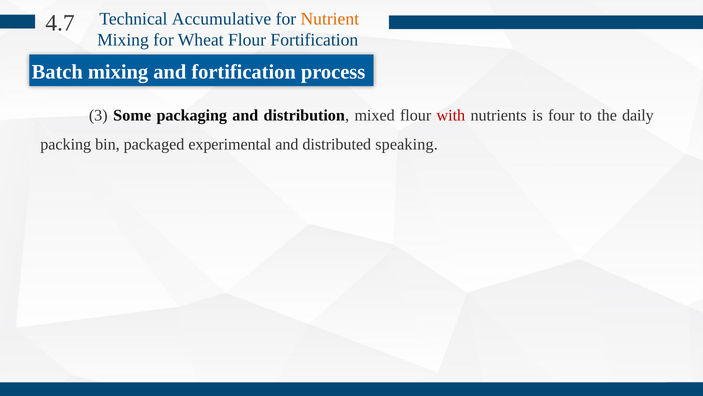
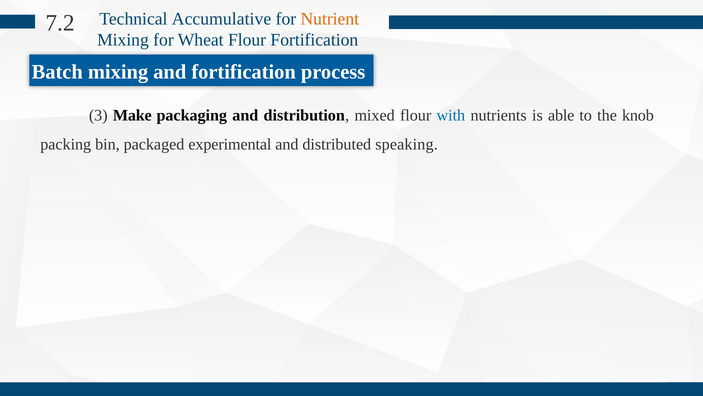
4.7: 4.7 -> 7.2 (60, 23)
Some: Some -> Make (132, 115)
with colour: red -> blue (451, 115)
four: four -> able (561, 115)
daily: daily -> knob (638, 115)
